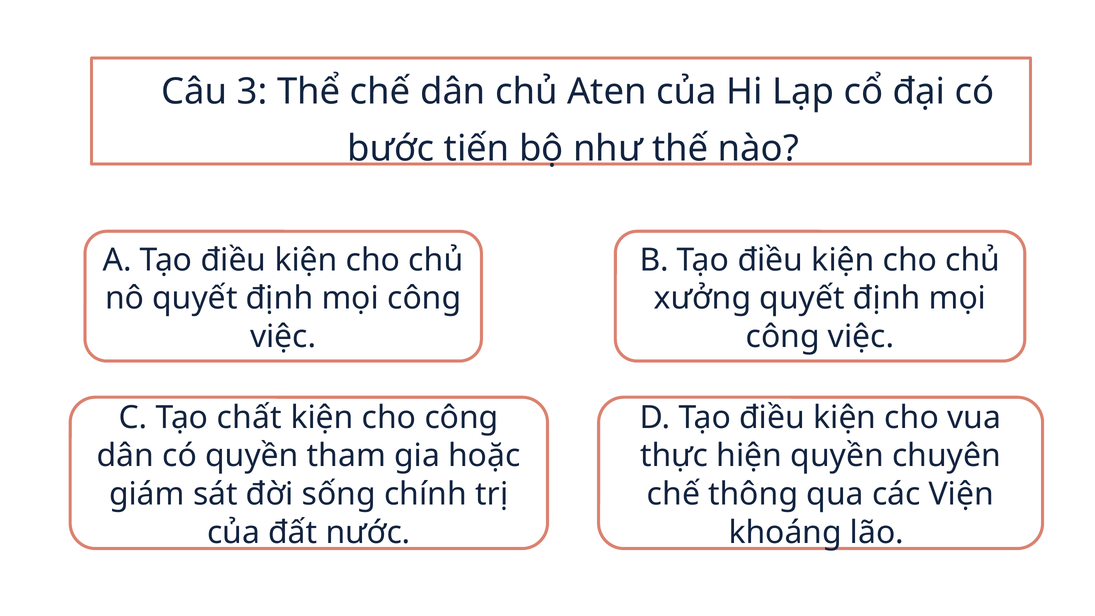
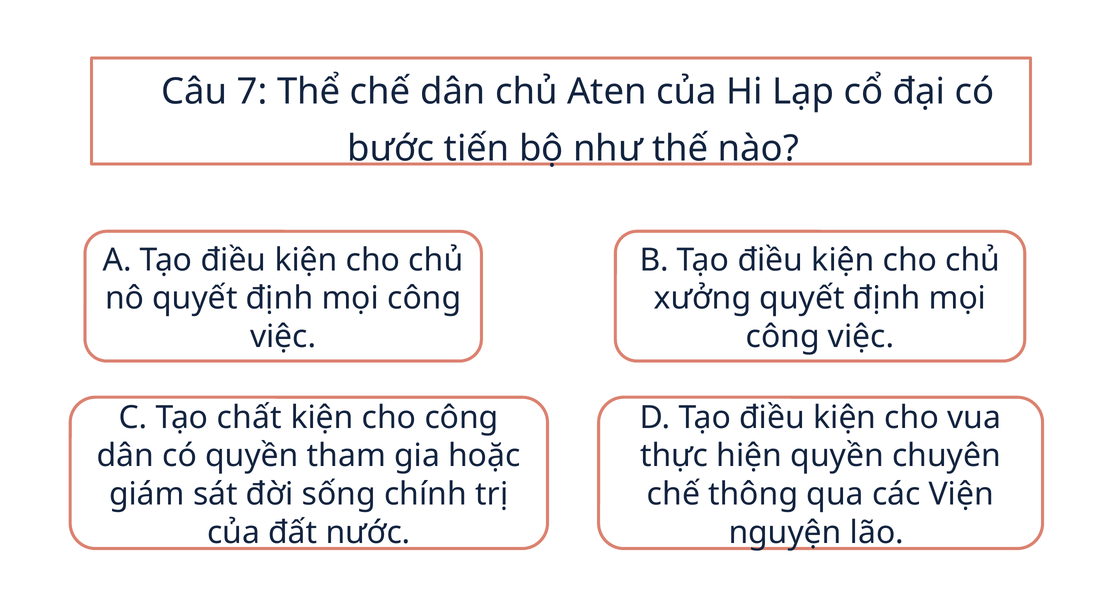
3: 3 -> 7 (252, 92)
khoáng: khoáng -> nguyện (785, 533)
